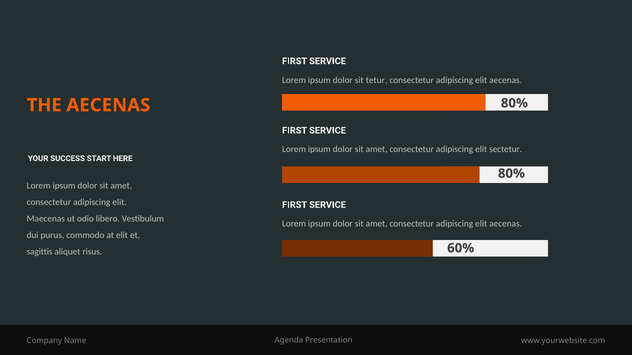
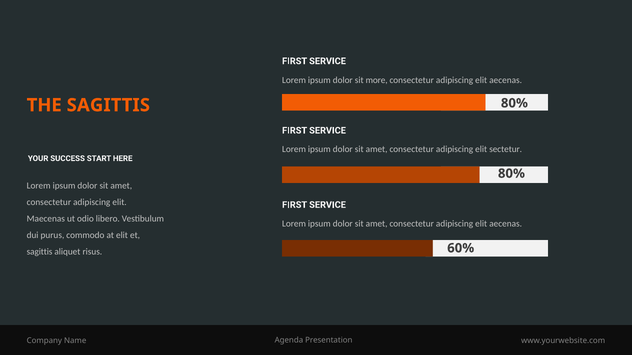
tetur: tetur -> more (377, 80)
THE AECENAS: AECENAS -> SAGITTIS (108, 105)
